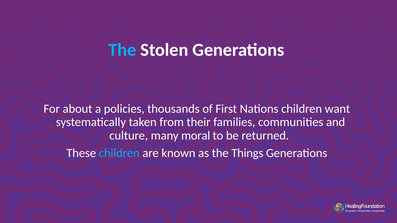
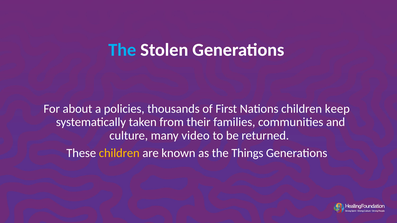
want: want -> keep (337, 109)
moral: moral -> video (196, 136)
children colour: light blue -> yellow (119, 153)
